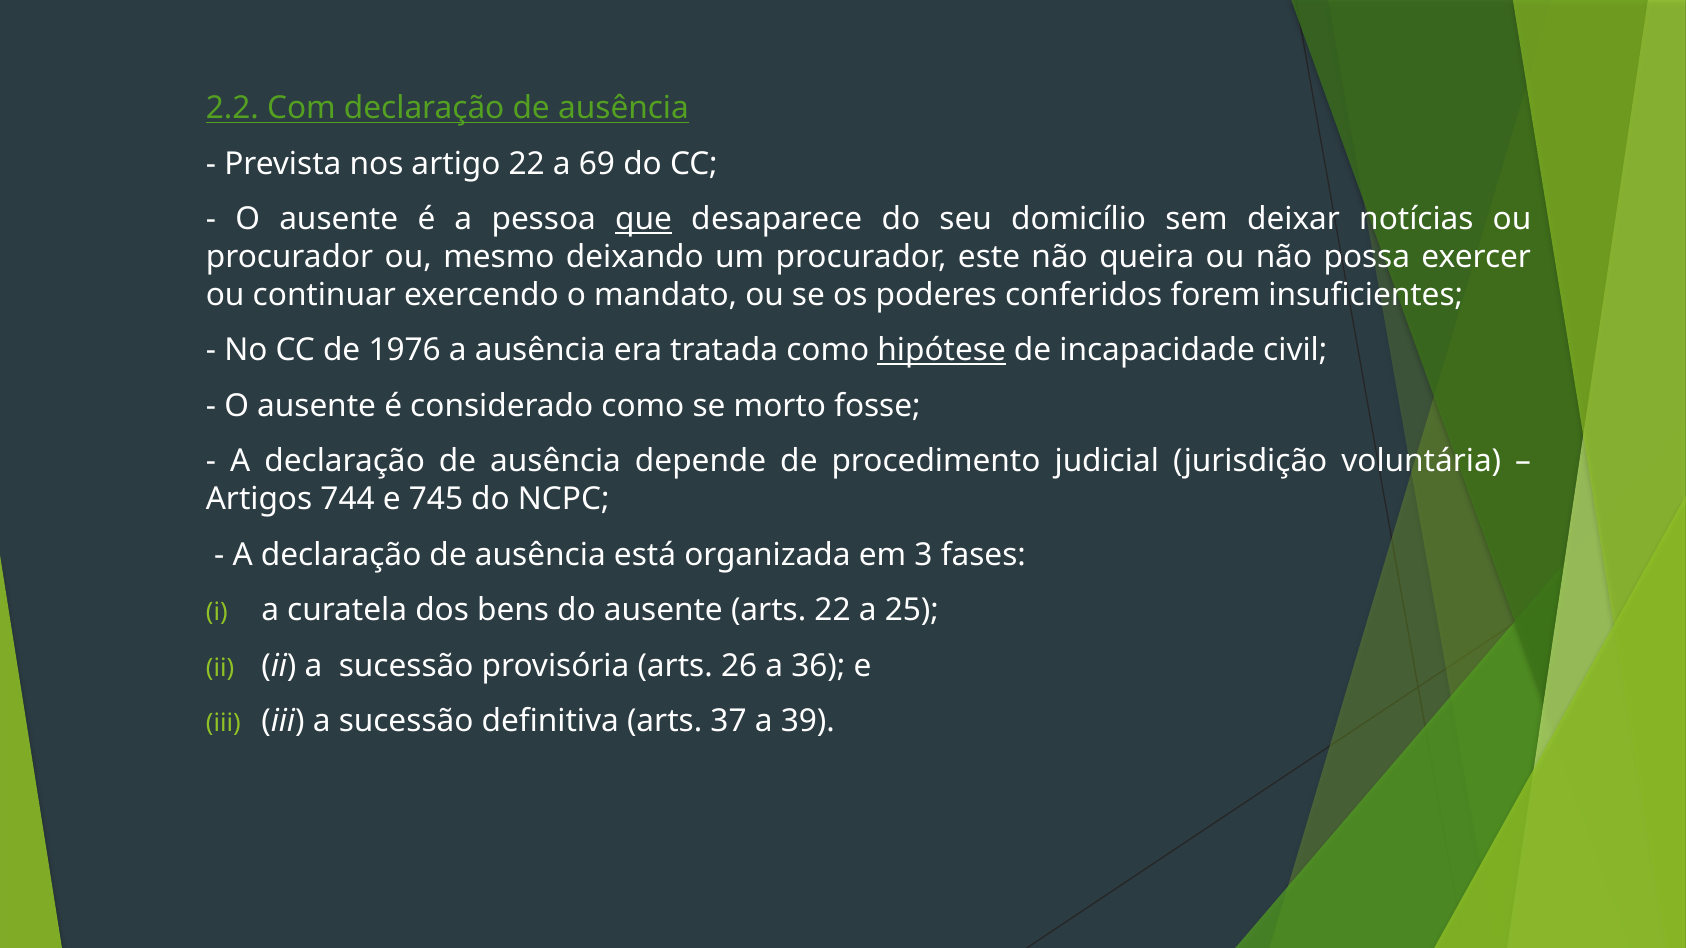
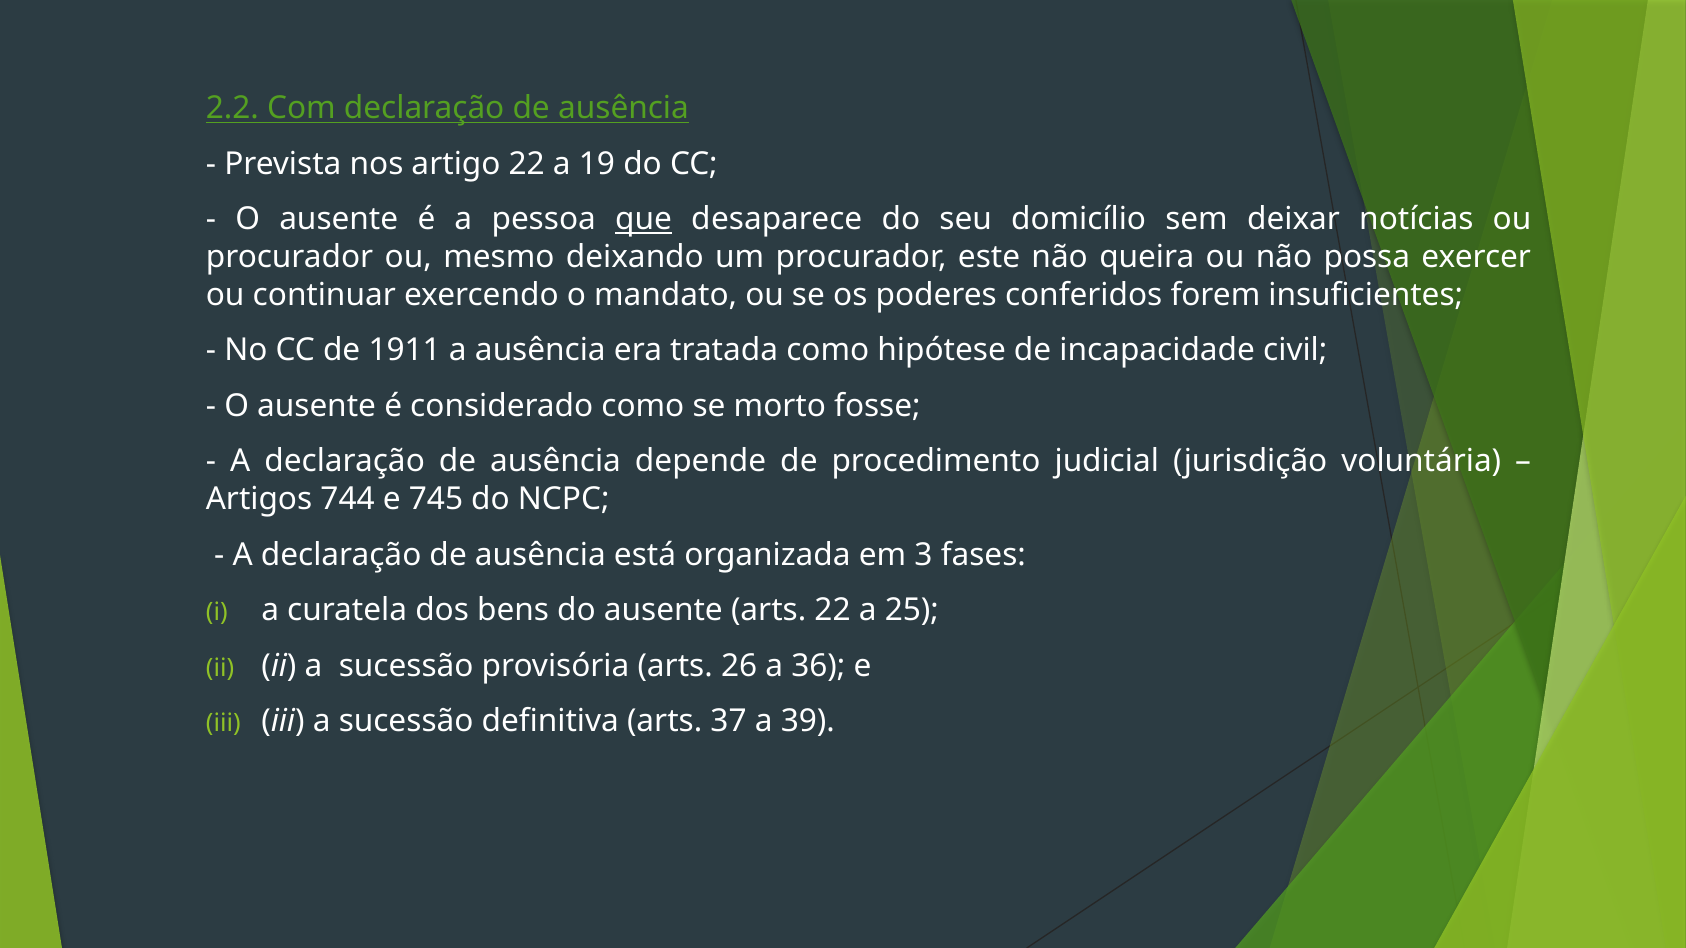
69: 69 -> 19 (597, 164)
1976: 1976 -> 1911 (405, 351)
hipótese underline: present -> none (942, 351)
